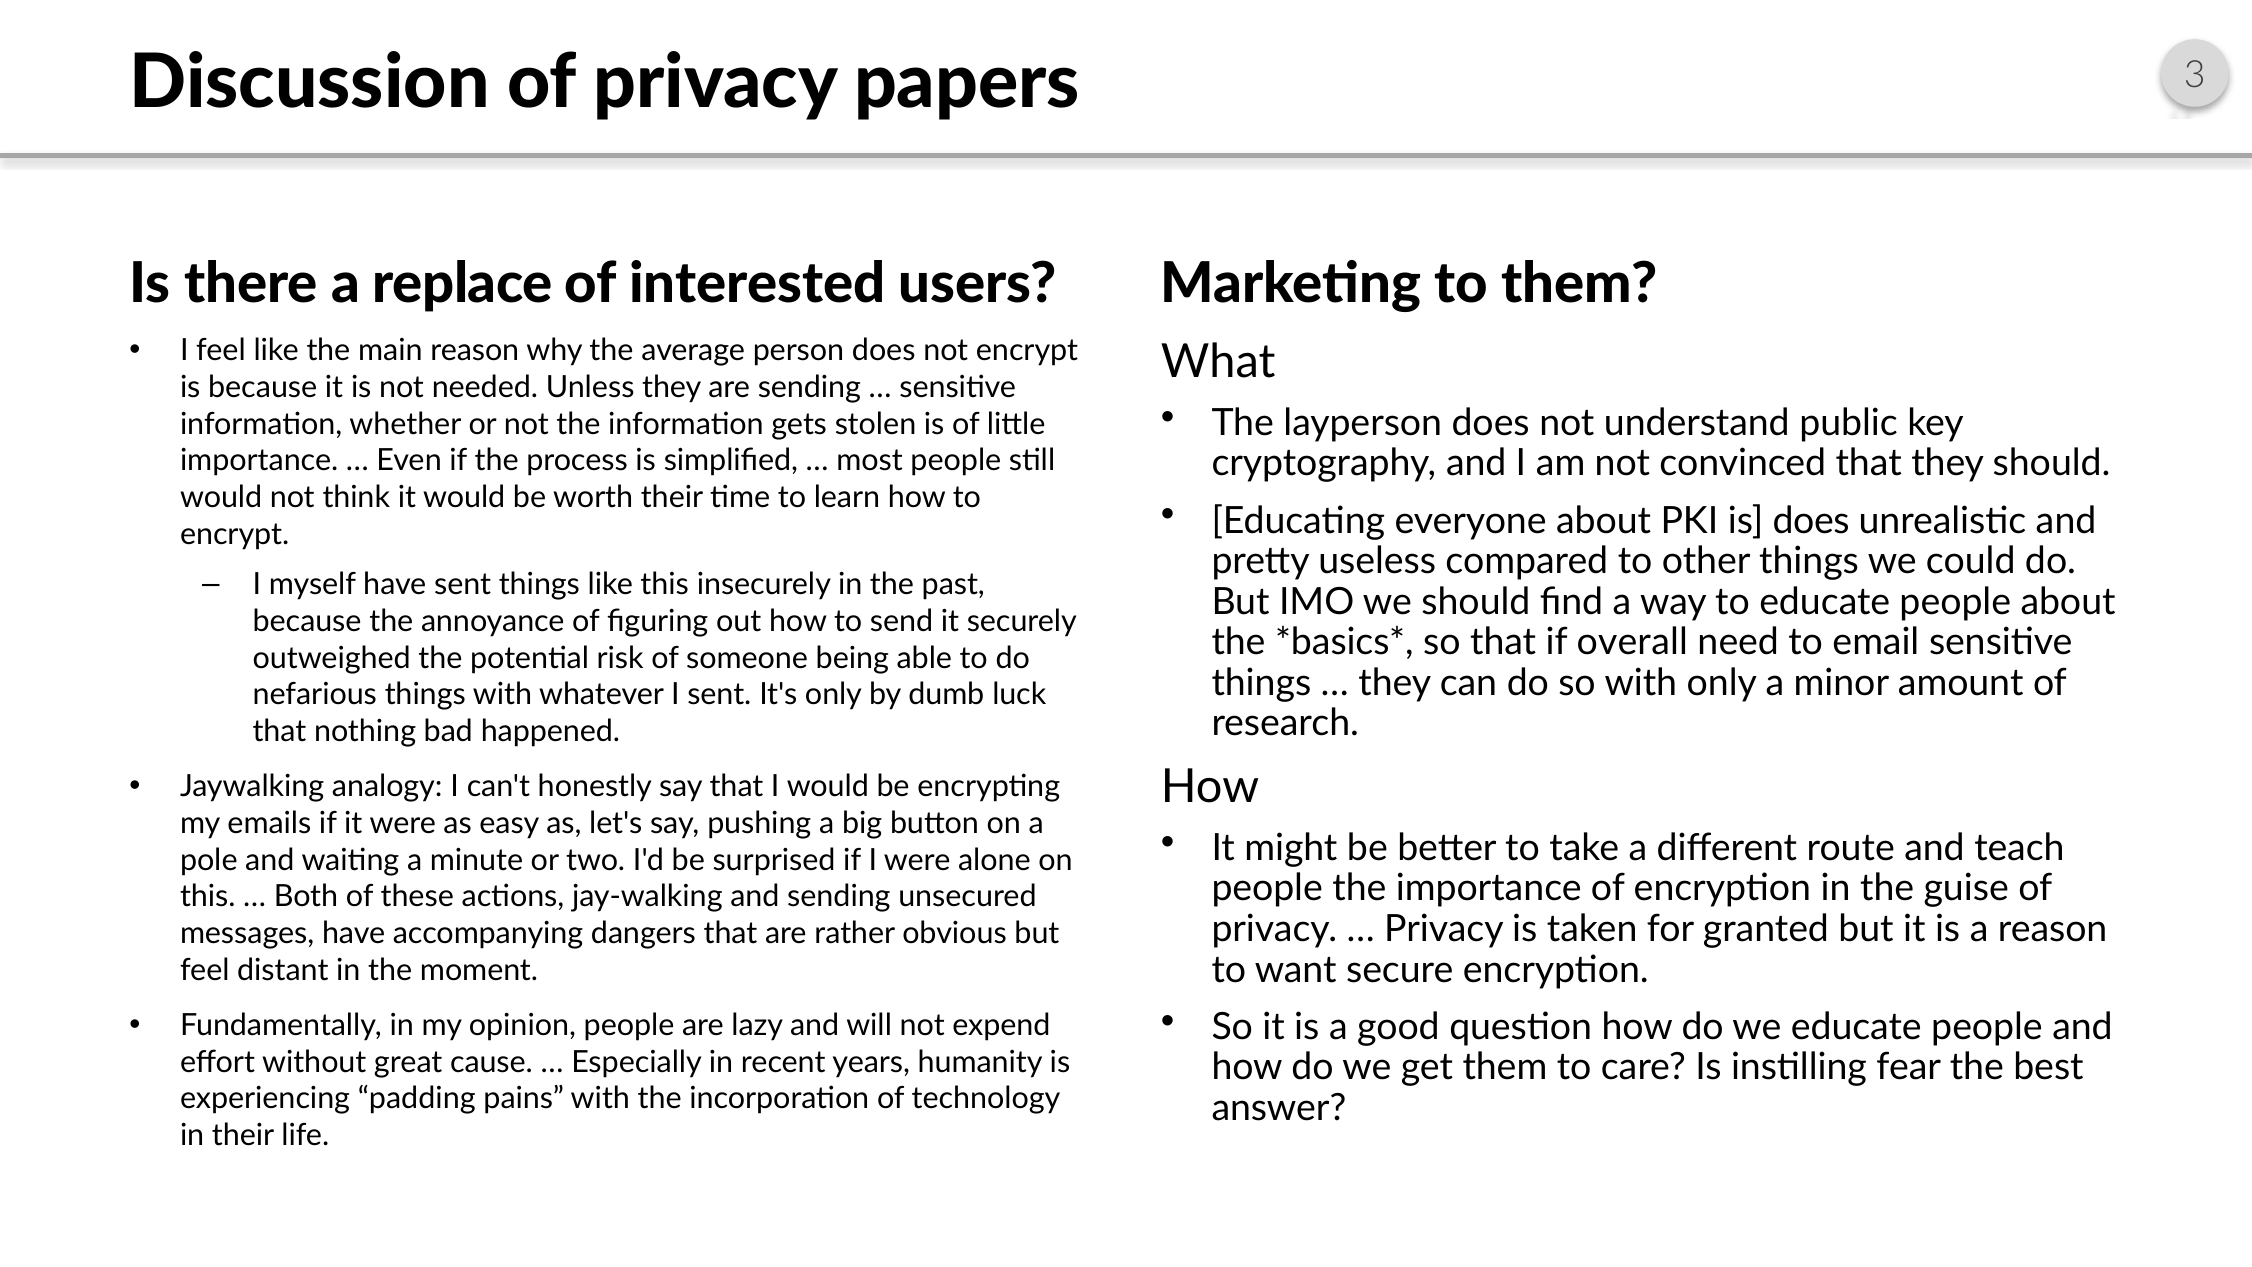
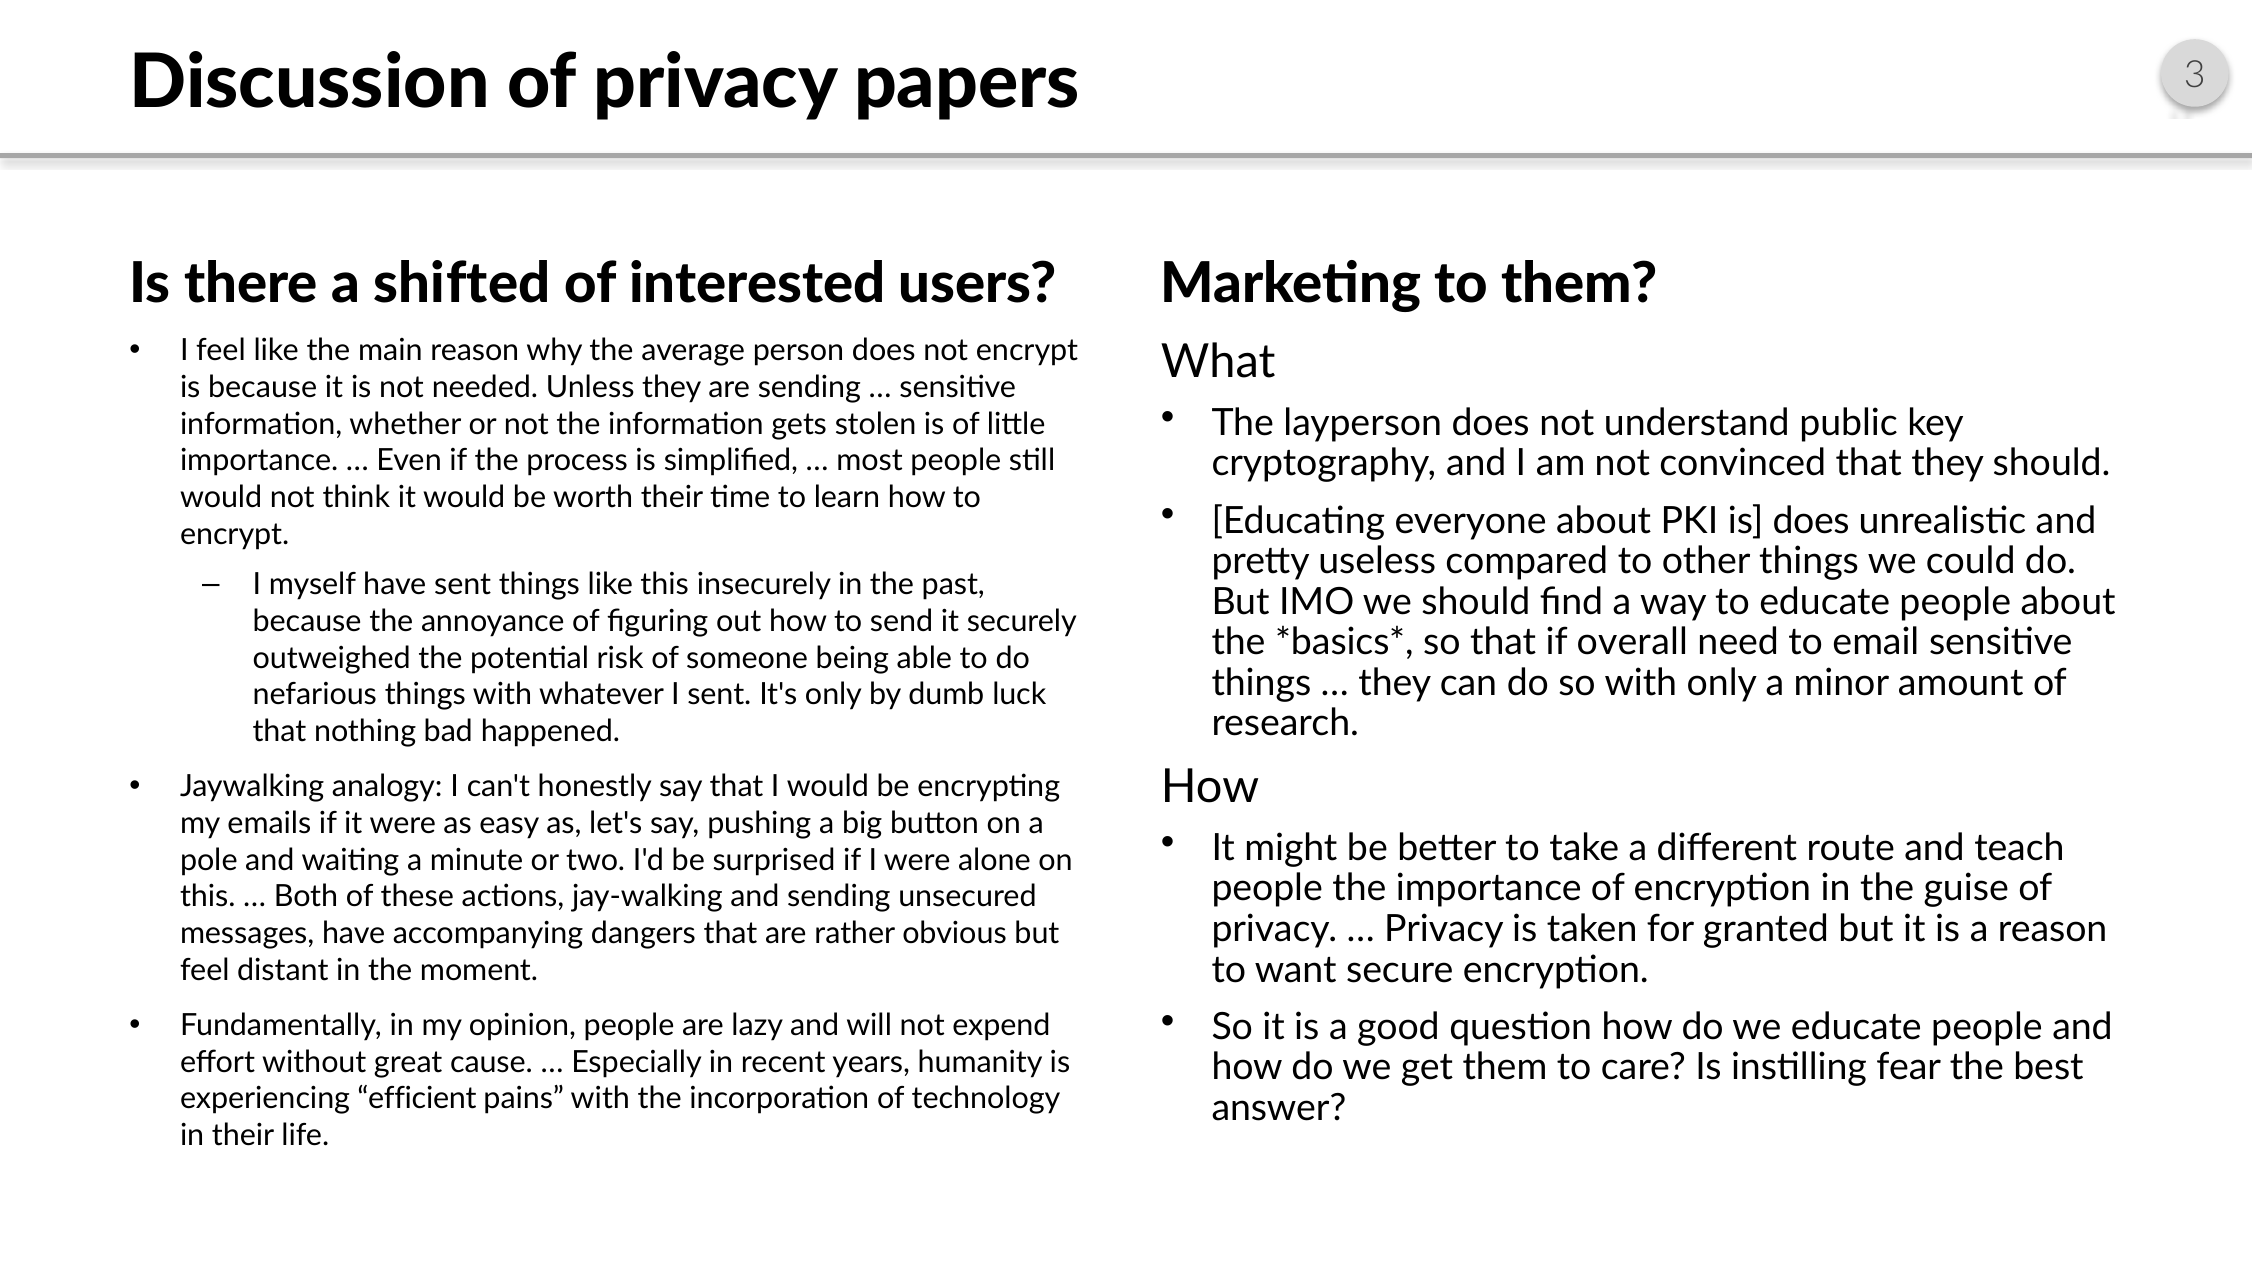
replace: replace -> shifted (462, 283)
padding: padding -> efficient (417, 1098)
